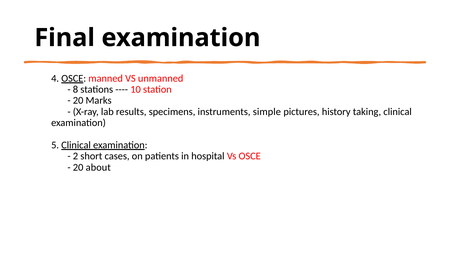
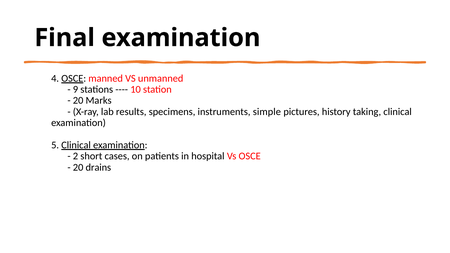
8: 8 -> 9 (75, 90)
about: about -> drains (98, 167)
